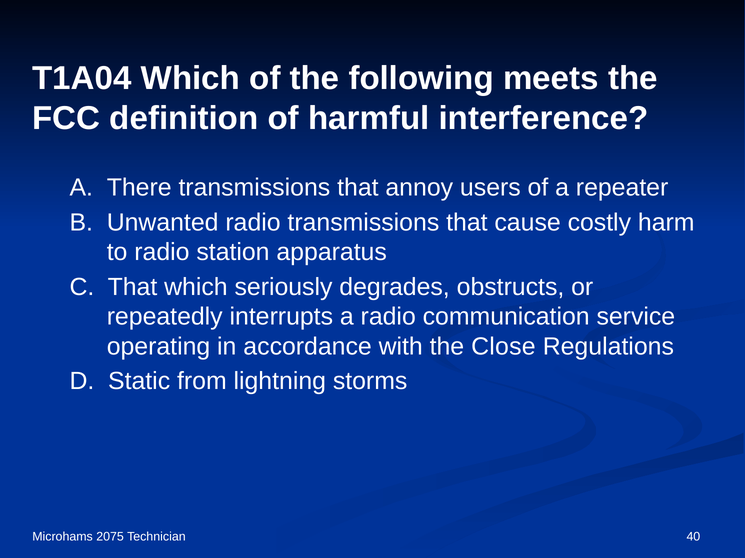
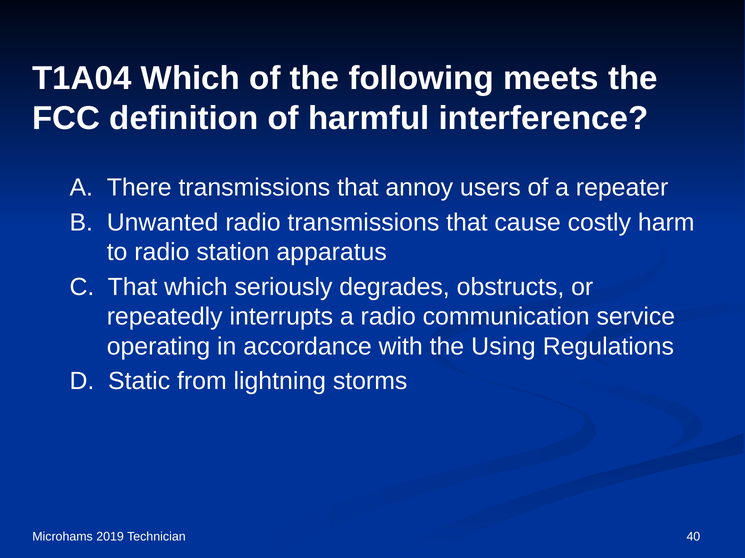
Close: Close -> Using (503, 347)
2075: 2075 -> 2019 (110, 538)
